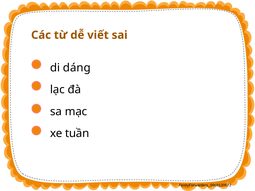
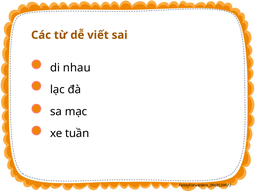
dáng: dáng -> nhau (77, 68)
